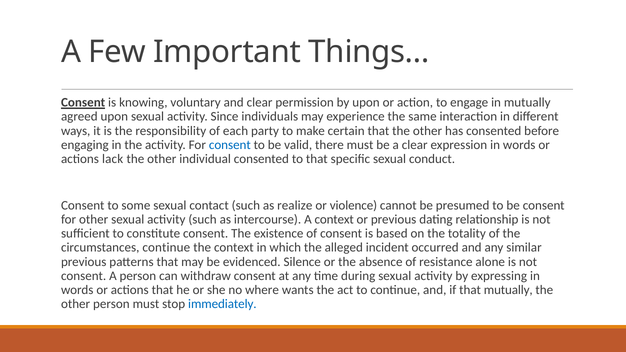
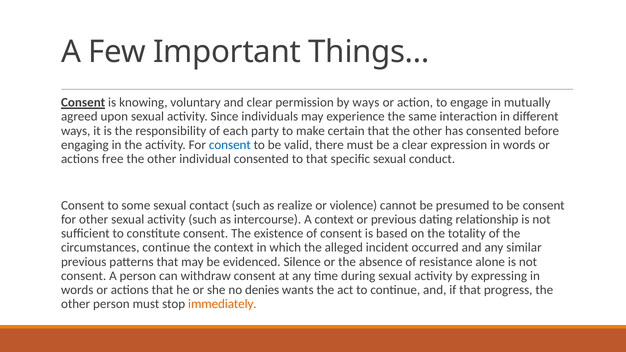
by upon: upon -> ways (366, 103)
lack: lack -> free (113, 159)
where: where -> denies (262, 290)
that mutually: mutually -> progress (508, 290)
immediately colour: blue -> orange (222, 304)
